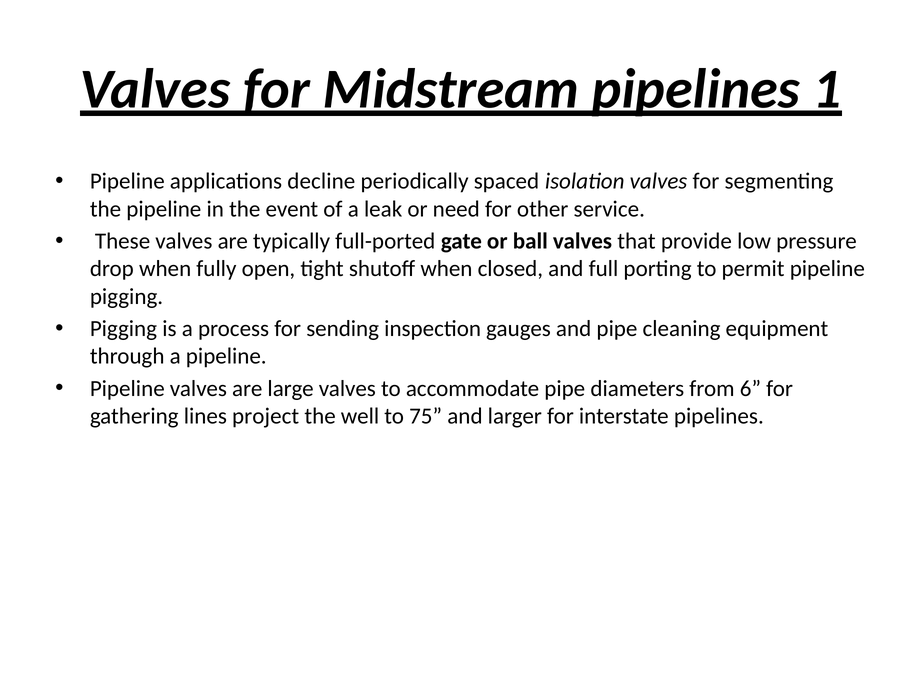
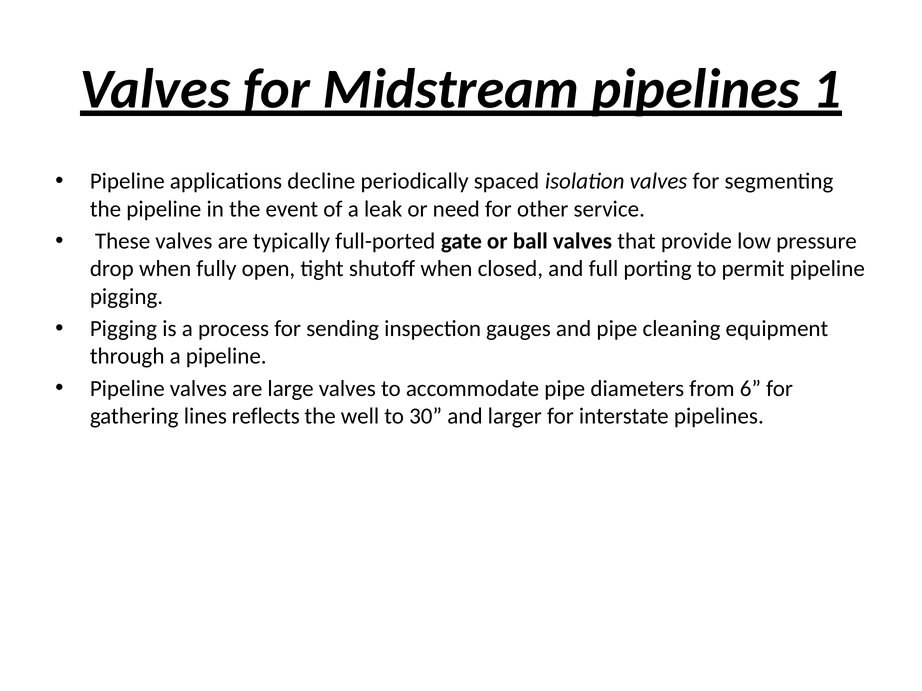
project: project -> reflects (266, 417)
75: 75 -> 30 (426, 417)
